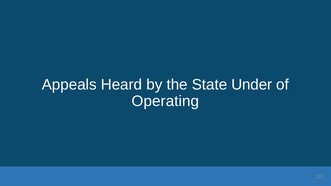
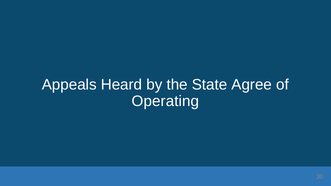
Under: Under -> Agree (252, 85)
